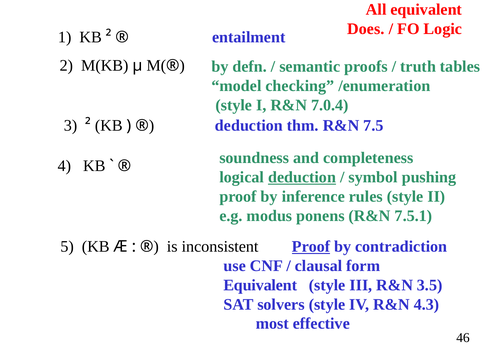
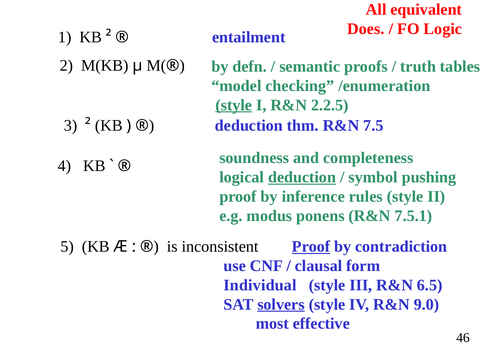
style underline: none -> present (234, 105)
7.0.4: 7.0.4 -> 2.2.5 (330, 105)
Equivalent: Equivalent -> Individual (260, 285)
3.5: 3.5 -> 6.5 (430, 285)
solvers underline: none -> present (281, 305)
4.3: 4.3 -> 9.0 (427, 305)
